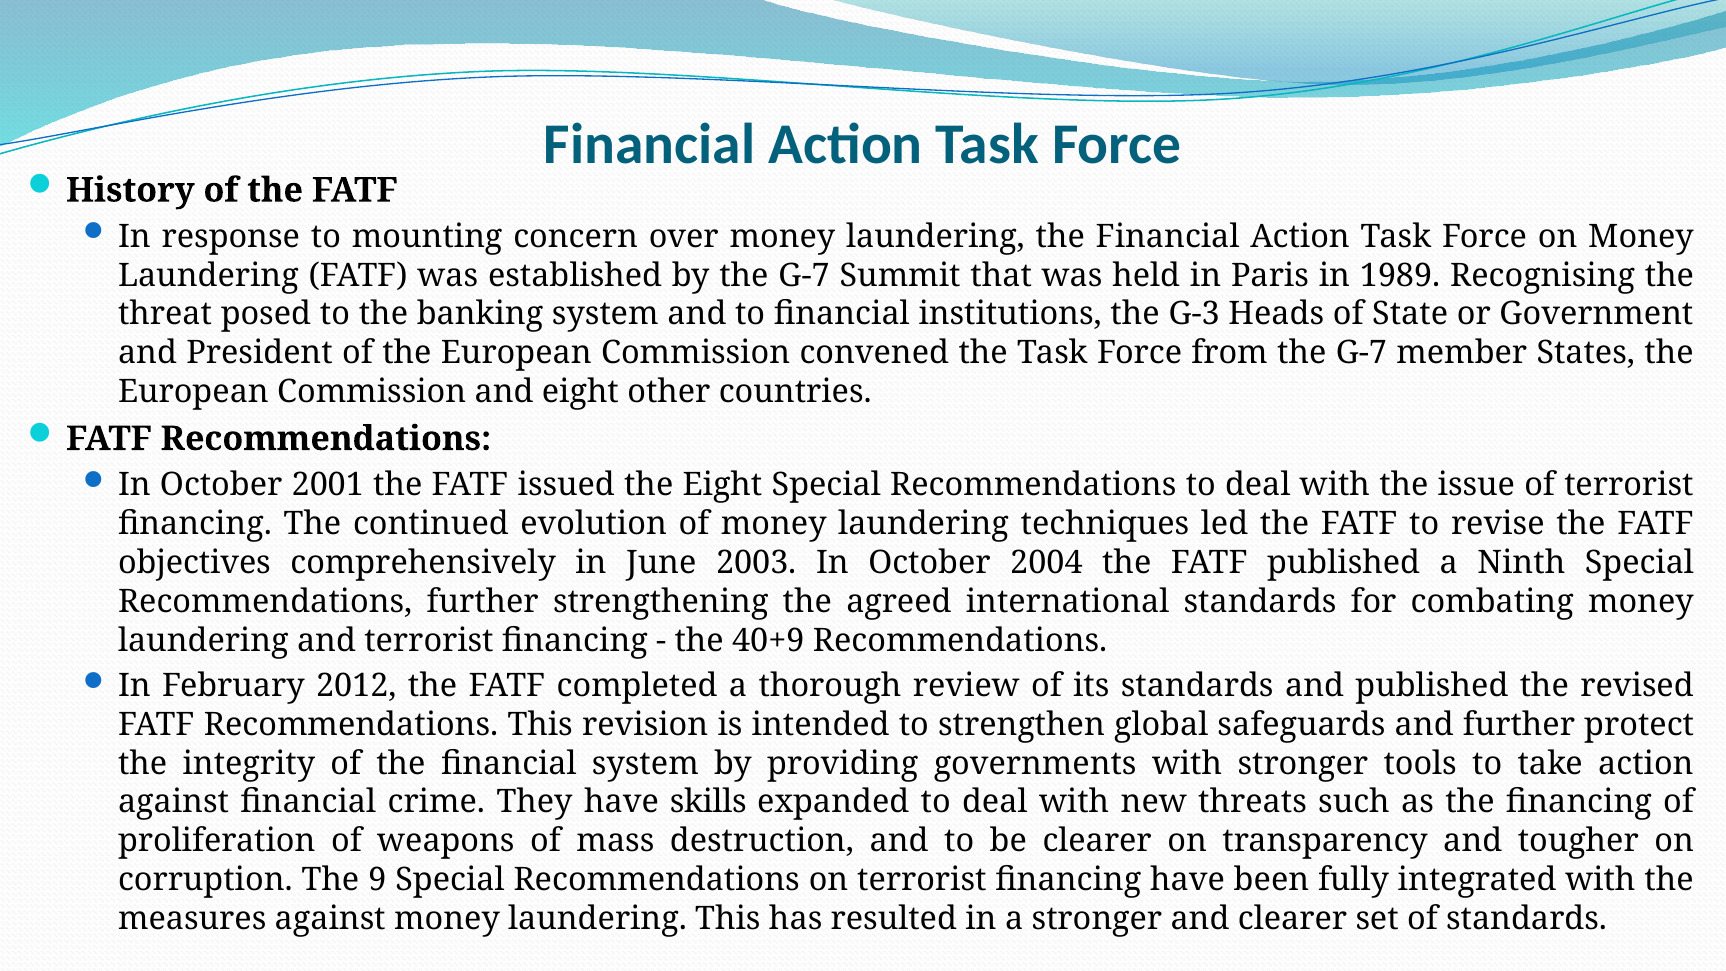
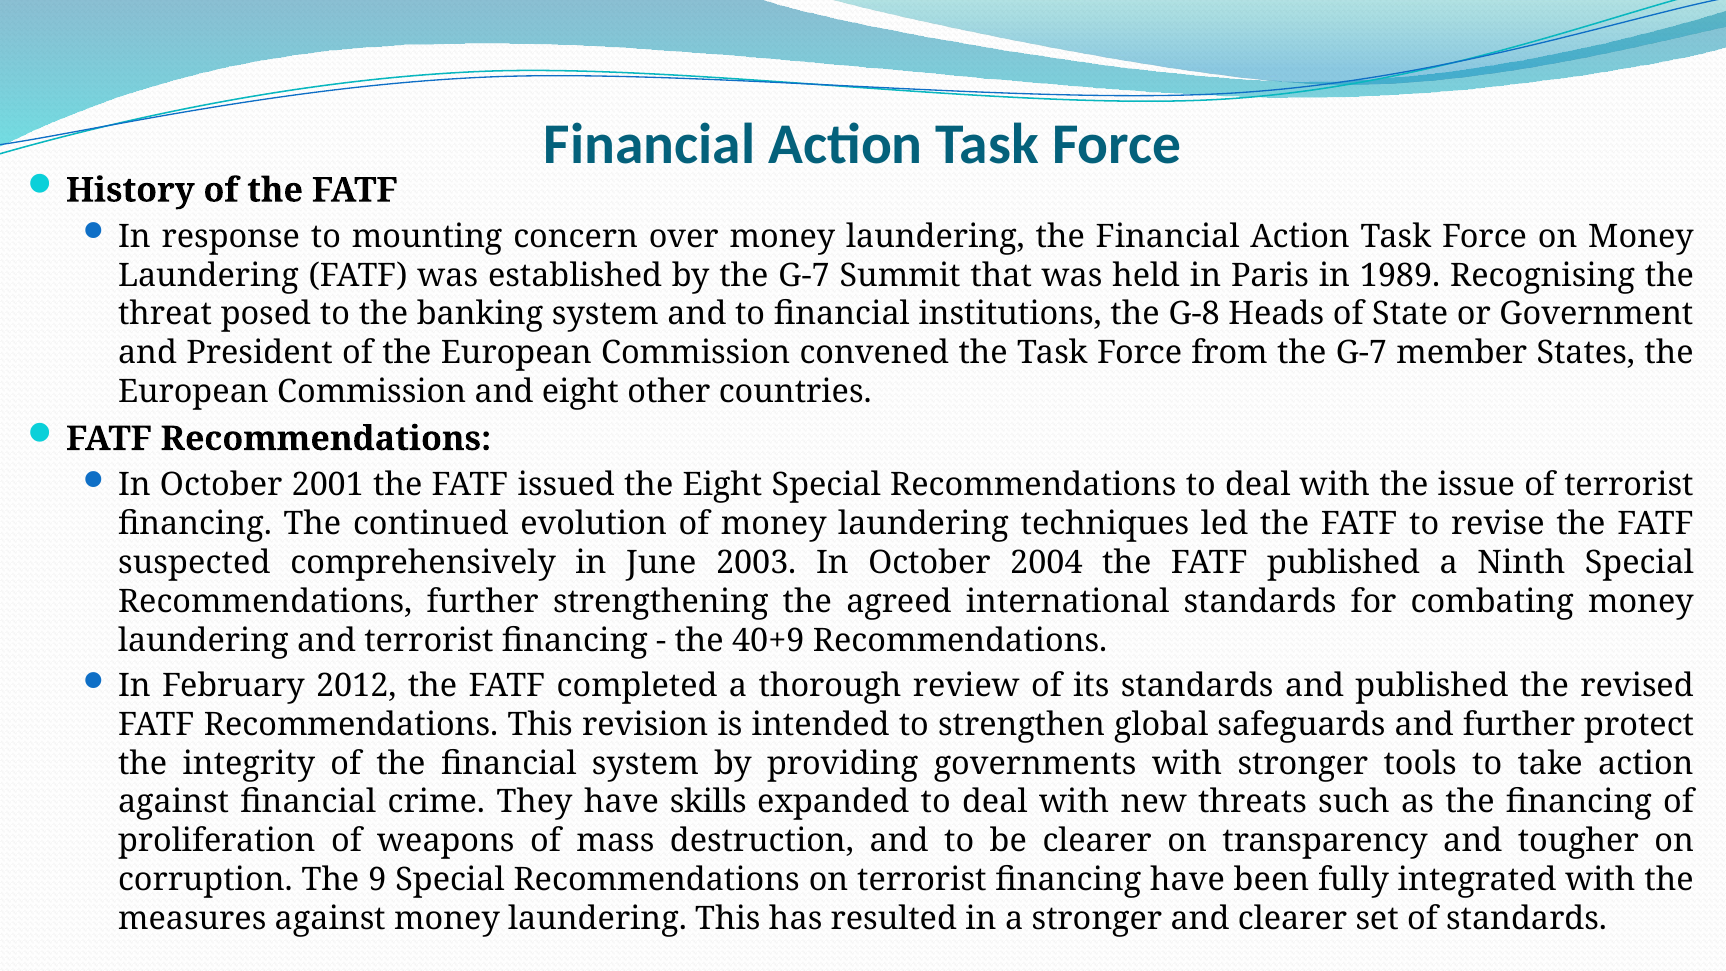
G-3: G-3 -> G-8 (1194, 314)
objectives: objectives -> suspected (194, 563)
